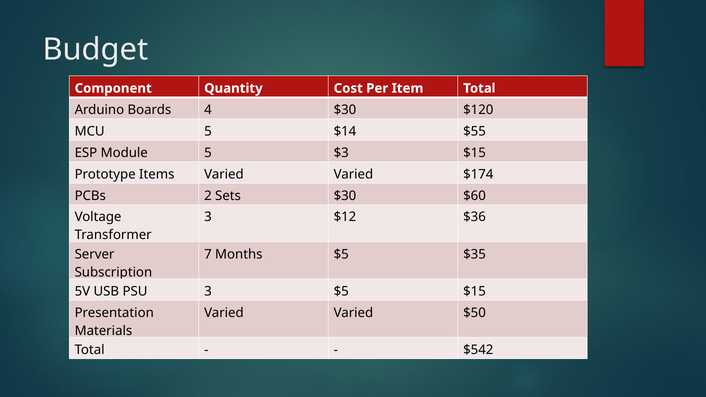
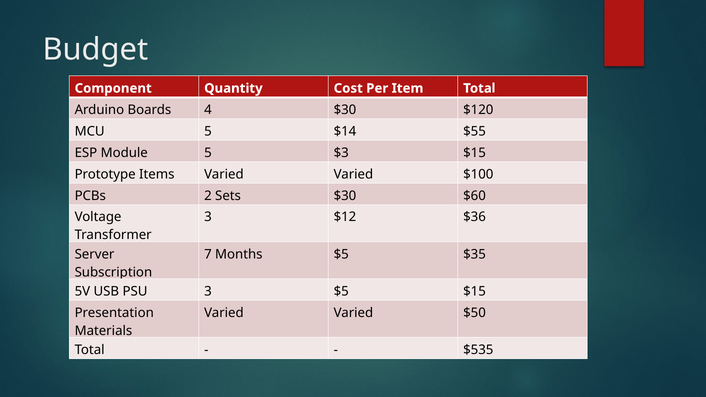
$174: $174 -> $100 (478, 174)
$542: $542 -> $535 (478, 350)
